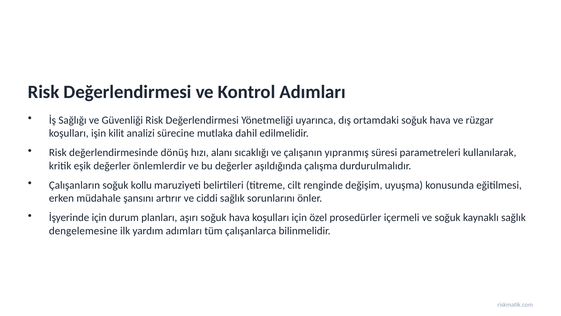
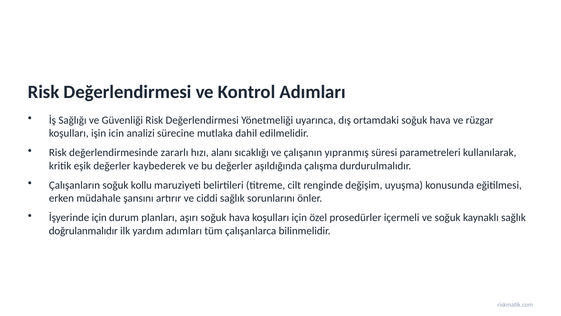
kilit: kilit -> icin (116, 133)
dönüş: dönüş -> zararlı (175, 152)
önlemlerdir: önlemlerdir -> kaybederek (159, 166)
dengelemesine: dengelemesine -> doğrulanmalıdır (83, 230)
